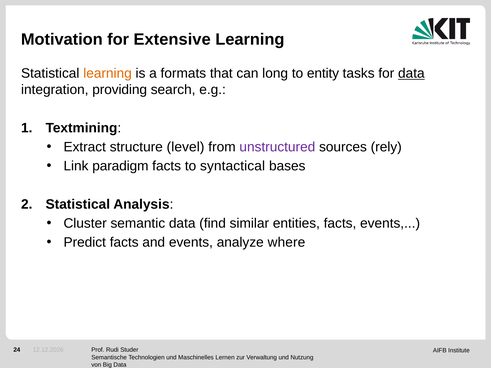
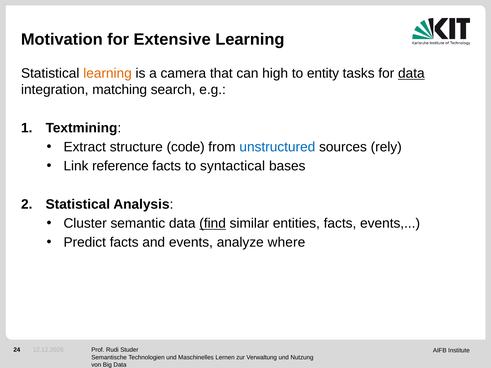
formats: formats -> camera (183, 73)
long: long -> high (275, 73)
providing: providing -> matching (120, 90)
level: level -> code (186, 147)
unstructured colour: purple -> blue (277, 147)
paradigm: paradigm -> reference (120, 166)
find underline: none -> present (213, 224)
